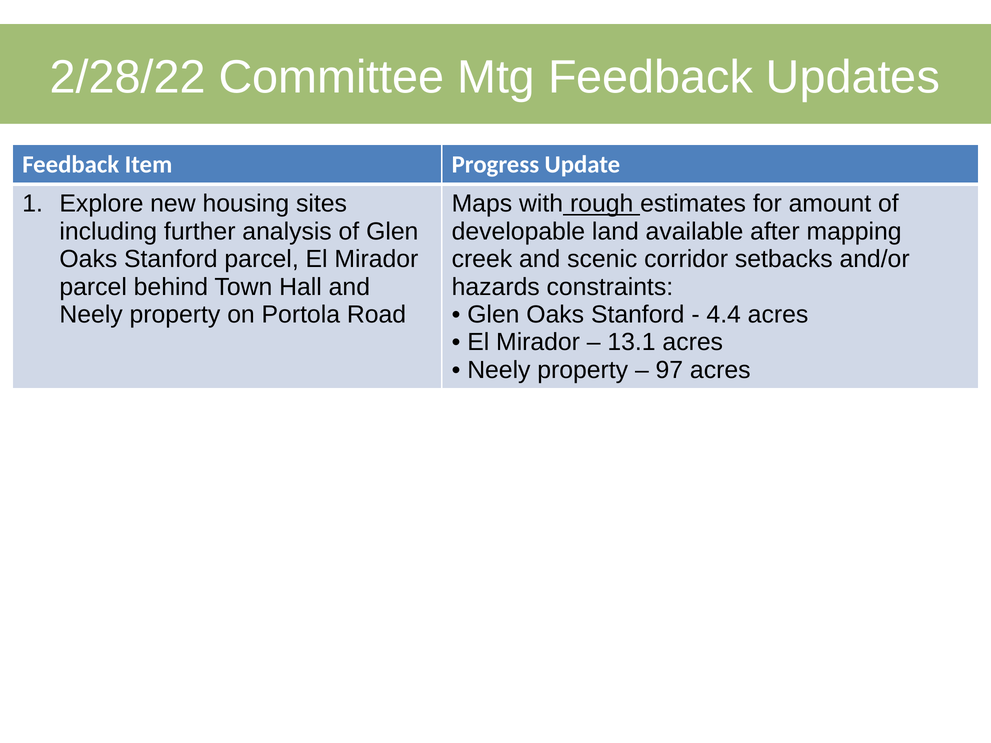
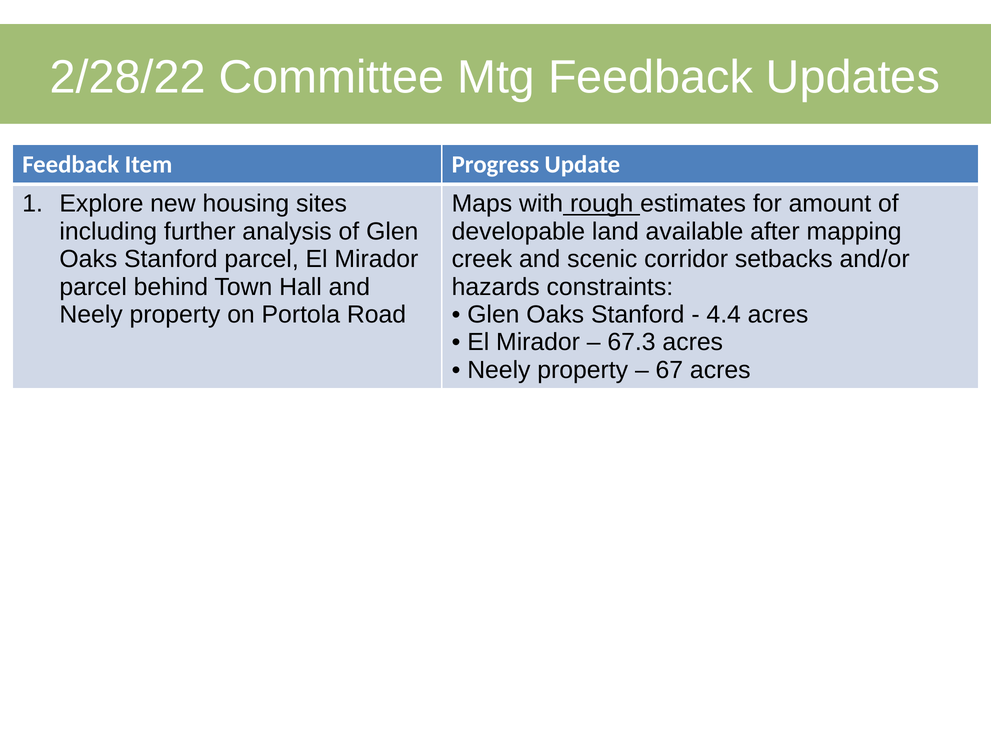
13.1: 13.1 -> 67.3 (632, 342)
97: 97 -> 67 (669, 370)
